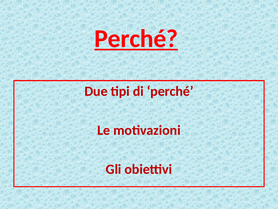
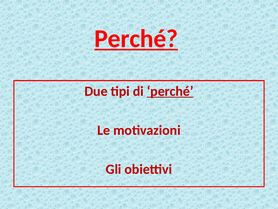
perché underline: none -> present (170, 91)
